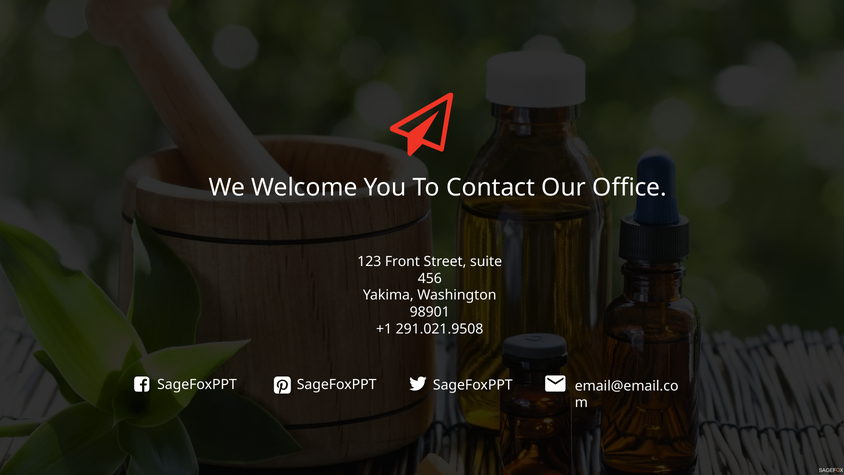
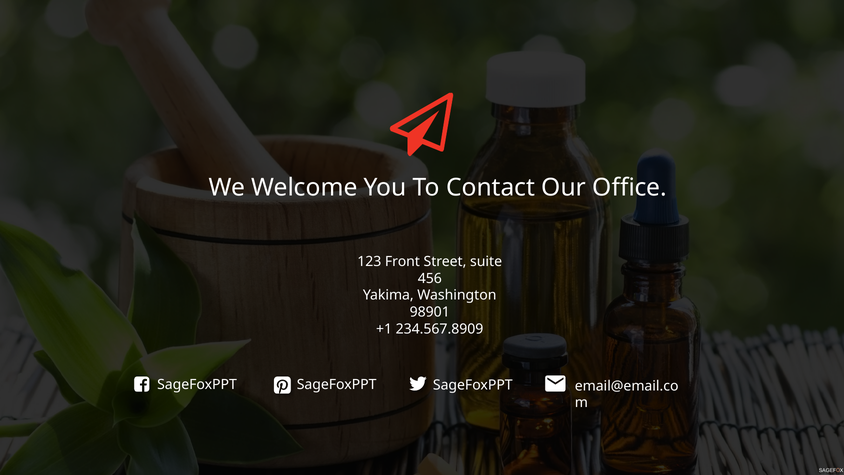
291.021.9508: 291.021.9508 -> 234.567.8909 (439, 329)
